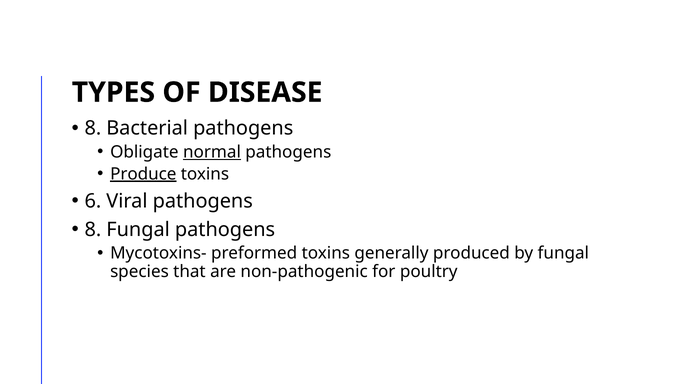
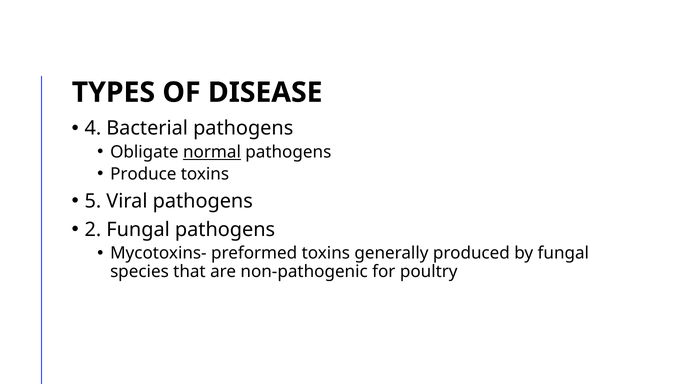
8: 8 -> 4 (93, 128)
Produce underline: present -> none (143, 174)
6: 6 -> 5 (93, 201)
8: 8 -> 2 (93, 230)
